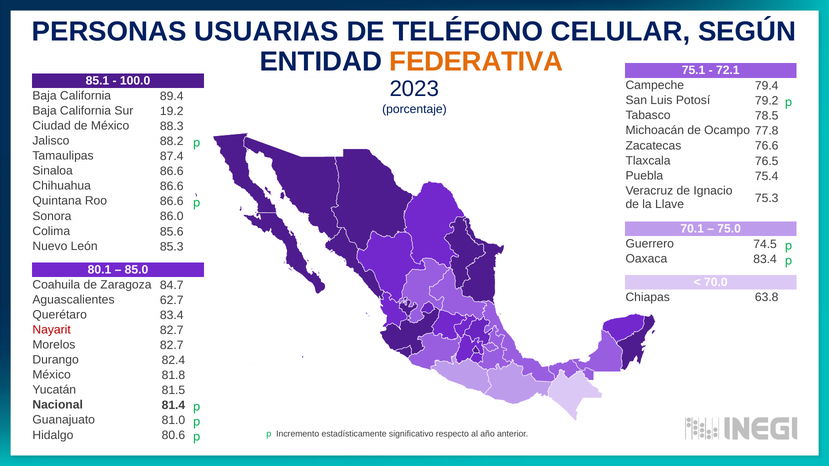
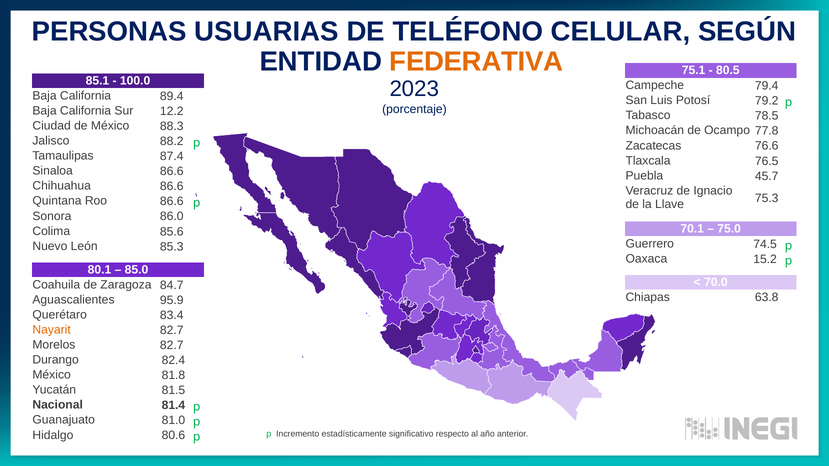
72.1: 72.1 -> 80.5 (728, 70)
19.2: 19.2 -> 12.2 (172, 111)
75.4: 75.4 -> 45.7 (767, 176)
Oaxaca 83.4: 83.4 -> 15.2 (765, 259)
62.7: 62.7 -> 95.9 (172, 300)
Nayarit colour: red -> orange (52, 330)
